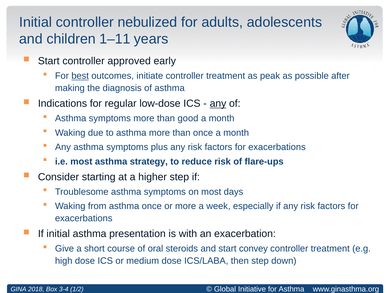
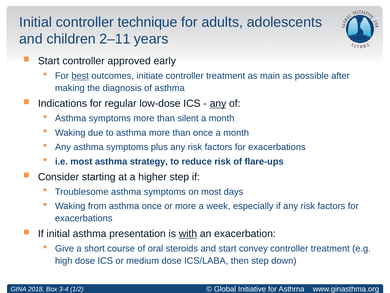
nebulized: nebulized -> technique (148, 22)
1–11: 1–11 -> 2–11 (115, 39)
peak: peak -> main (270, 76)
good: good -> silent (188, 118)
with underline: none -> present (188, 233)
